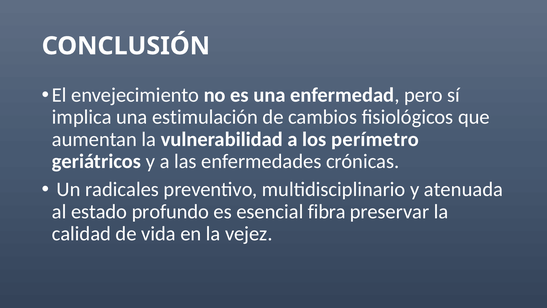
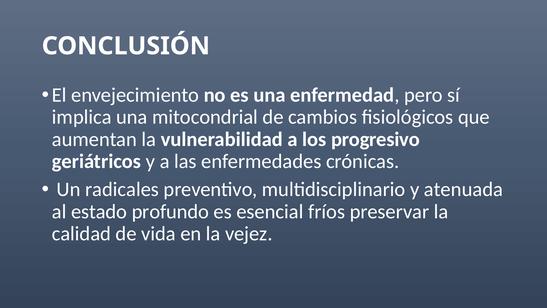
estimulación: estimulación -> mitocondrial (205, 117)
perímetro: perímetro -> progresivo (375, 139)
fibra: fibra -> fríos (327, 211)
